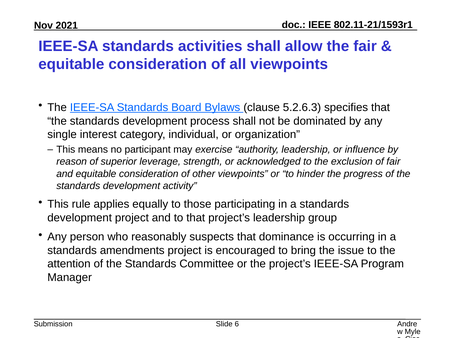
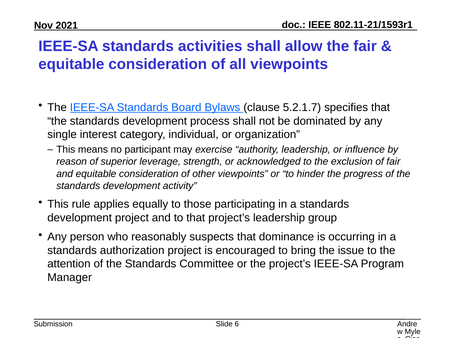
5.2.6.3: 5.2.6.3 -> 5.2.1.7 (302, 108)
amendments: amendments -> authorization (132, 251)
